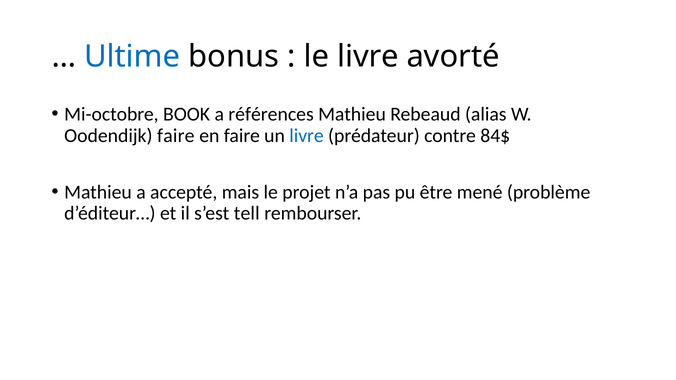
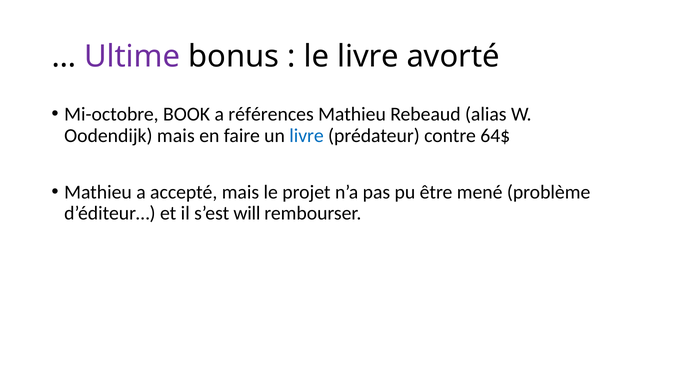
Ultime colour: blue -> purple (132, 57)
Oodendijk faire: faire -> mais (176, 136)
84$: 84$ -> 64$ (495, 136)
tell: tell -> will (247, 214)
